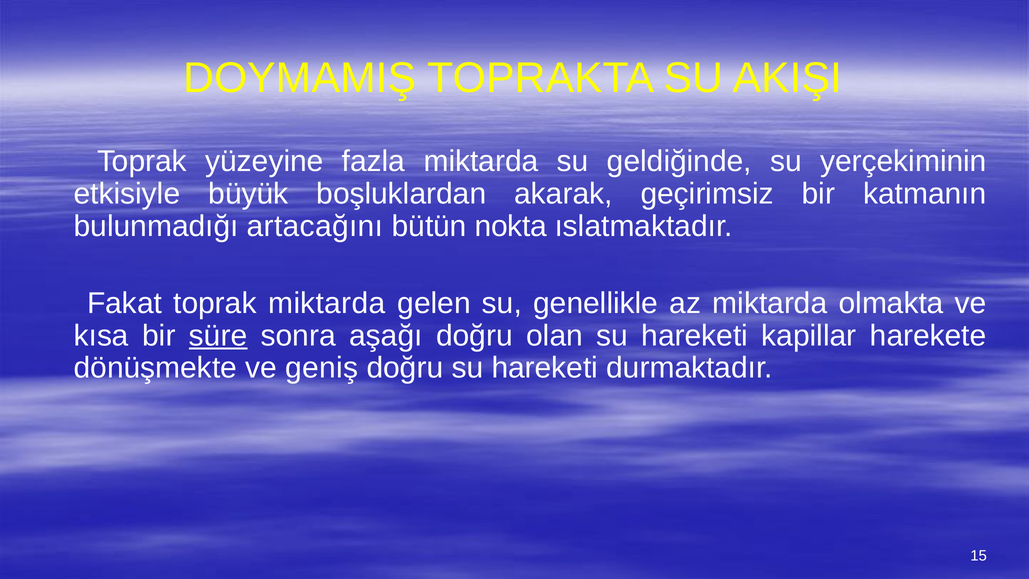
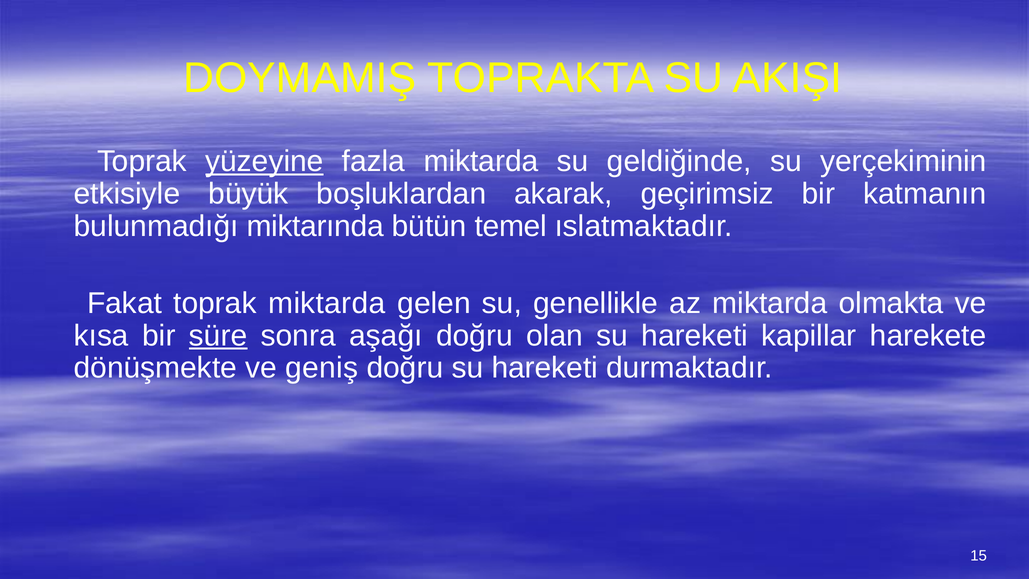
yüzeyine underline: none -> present (264, 161)
artacağını: artacağını -> miktarında (315, 226)
nokta: nokta -> temel (511, 226)
